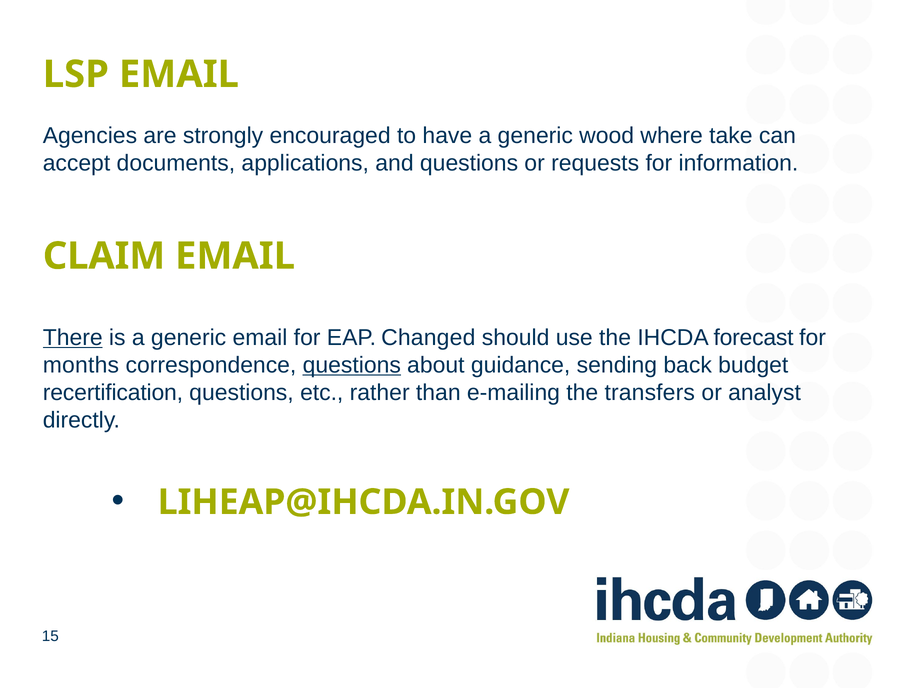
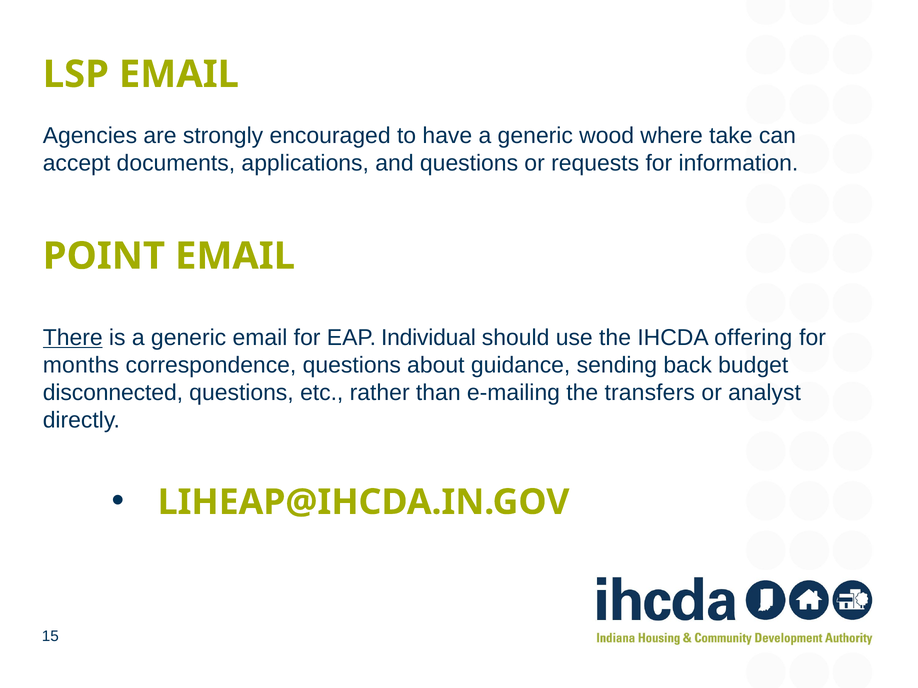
CLAIM: CLAIM -> POINT (104, 256)
Changed: Changed -> Individual (428, 338)
forecast: forecast -> offering (753, 338)
questions underline: present -> none (352, 365)
recertification: recertification -> disconnected (113, 393)
